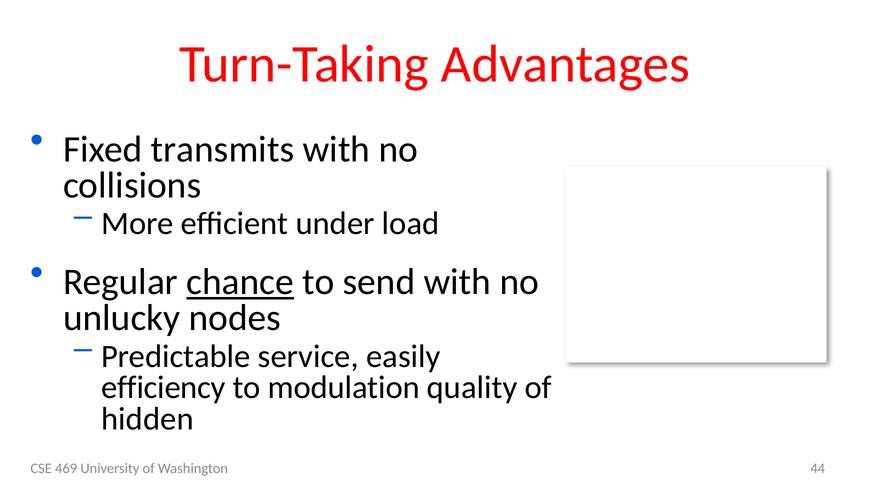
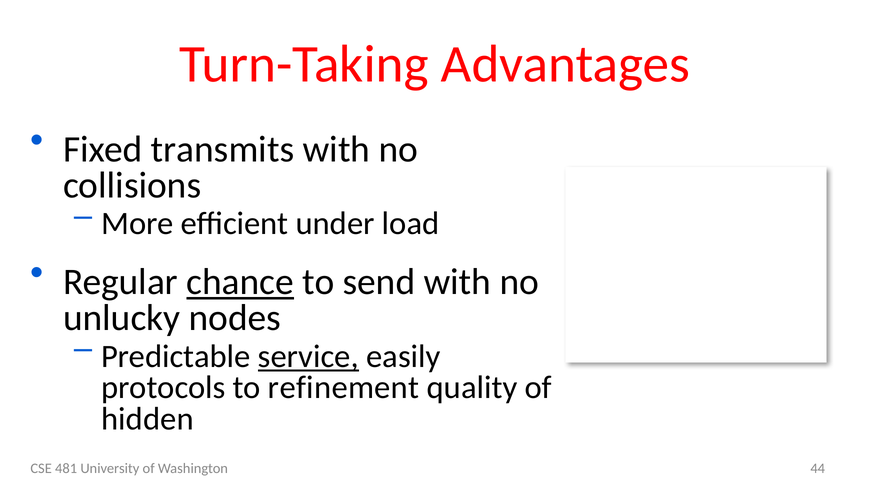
service underline: none -> present (308, 357)
efficiency: efficiency -> protocols (163, 388)
modulation: modulation -> refinement (344, 388)
469: 469 -> 481 (66, 469)
